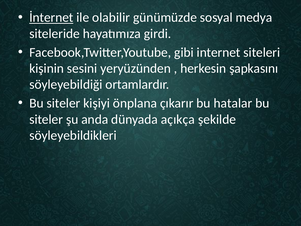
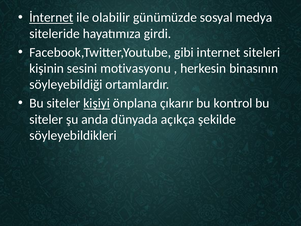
yeryüzünden: yeryüzünden -> motivasyonu (136, 68)
şapkasını: şapkasını -> binasının (254, 68)
kişiyi underline: none -> present (97, 103)
hatalar: hatalar -> kontrol (233, 103)
